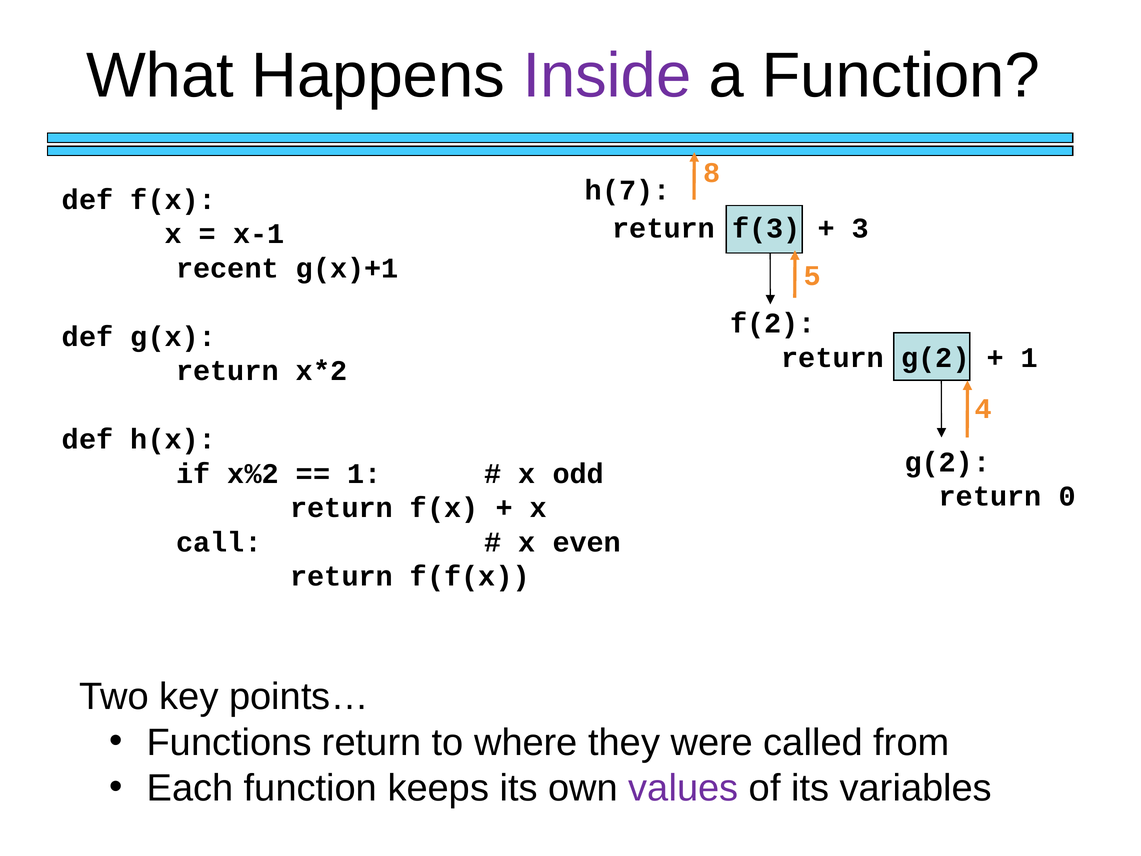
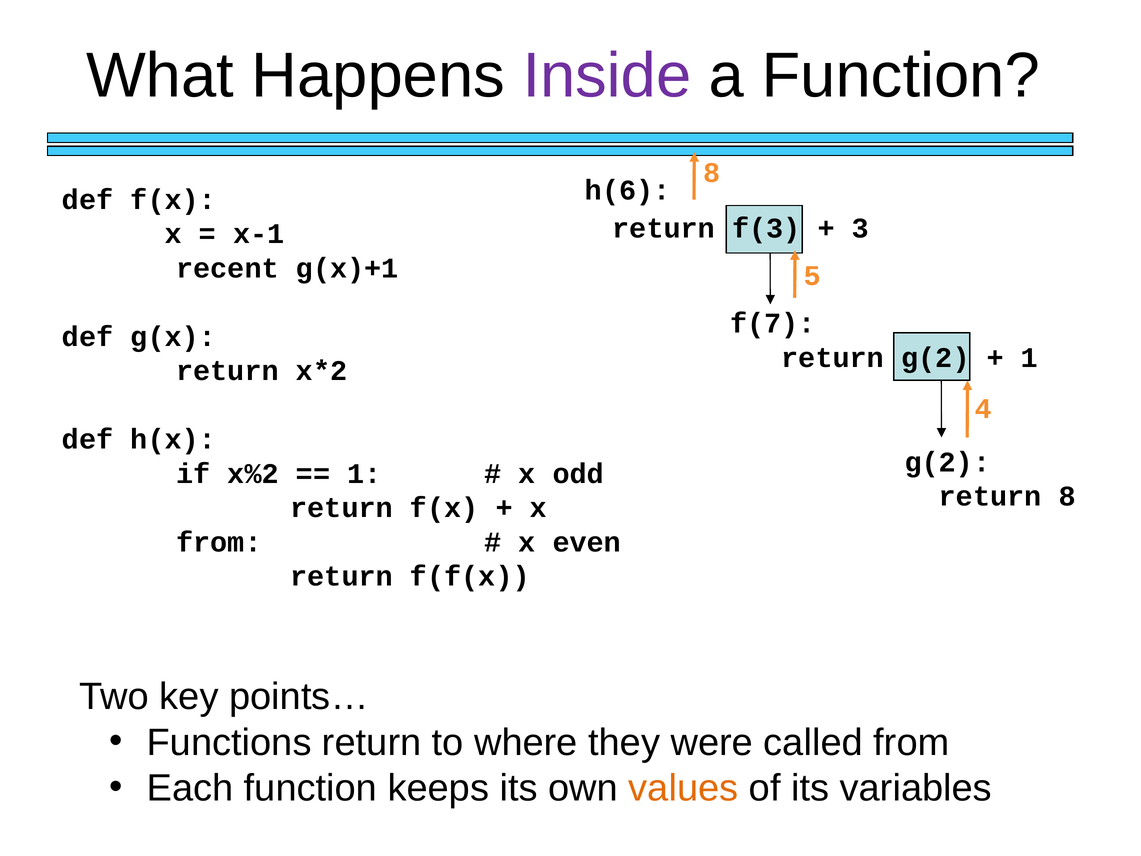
h(7: h(7 -> h(6 (628, 190)
f(2: f(2 -> f(7 (773, 323)
return 0: 0 -> 8 (1067, 496)
call: call -> from (219, 542)
values colour: purple -> orange (683, 788)
